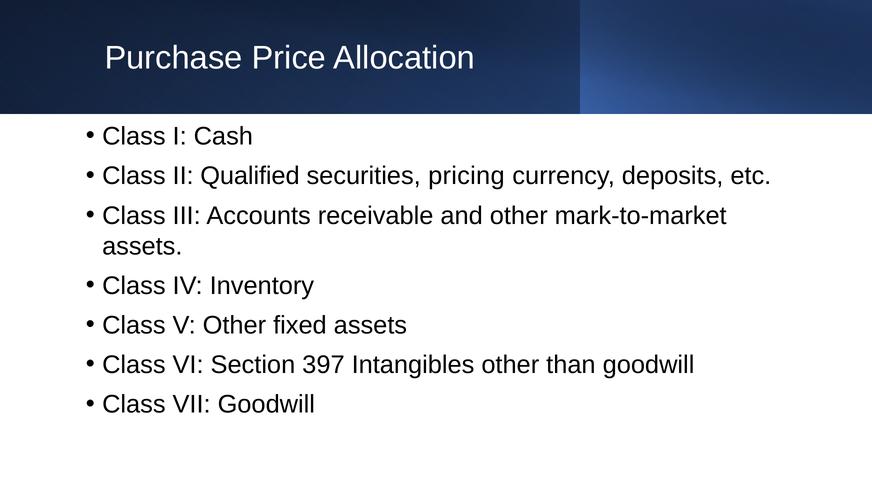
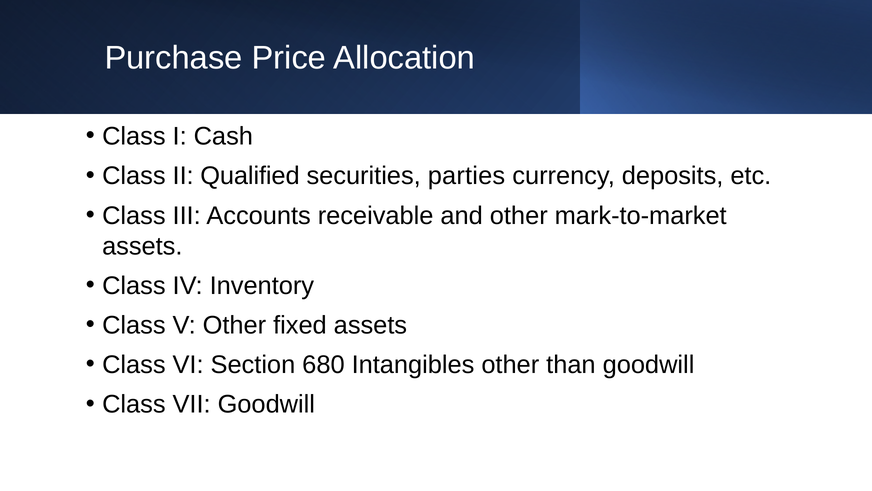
pricing: pricing -> parties (466, 176)
397: 397 -> 680 (323, 365)
